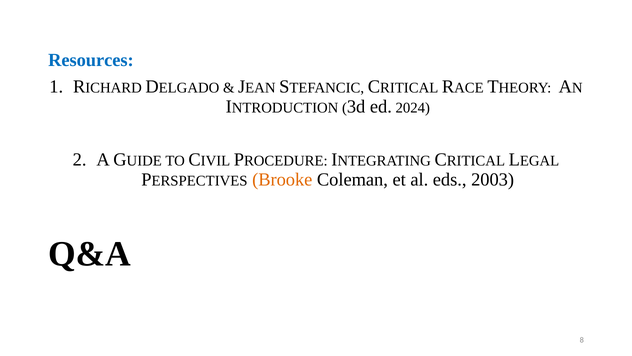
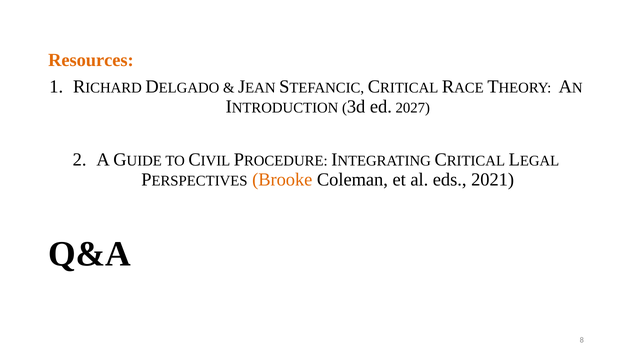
Resources colour: blue -> orange (91, 60)
2024: 2024 -> 2027 (413, 107)
2003: 2003 -> 2021 (493, 179)
